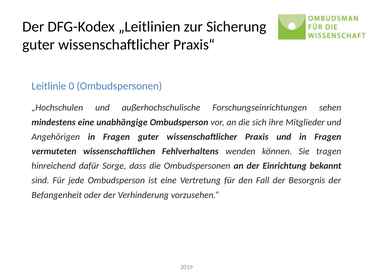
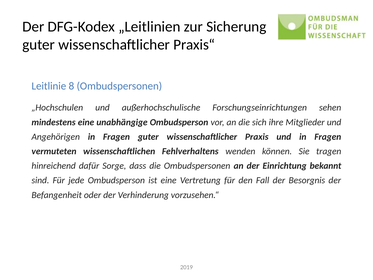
0: 0 -> 8 (71, 86)
